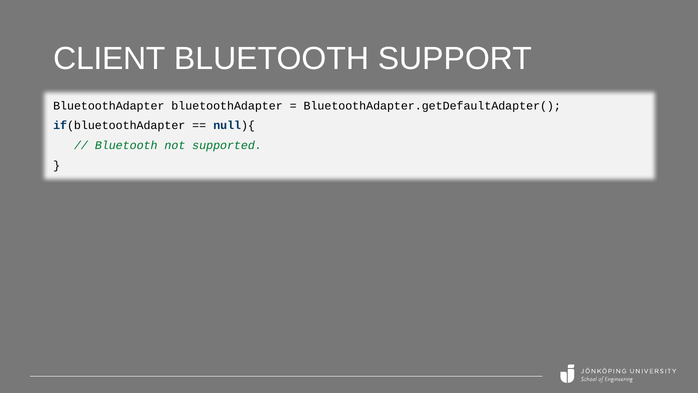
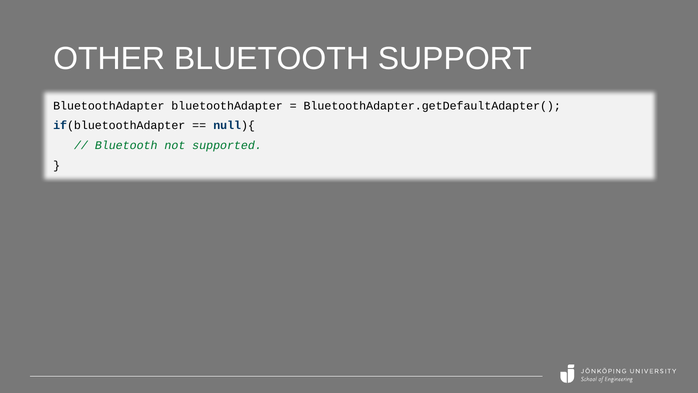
CLIENT: CLIENT -> OTHER (109, 59)
